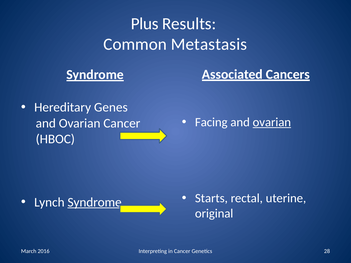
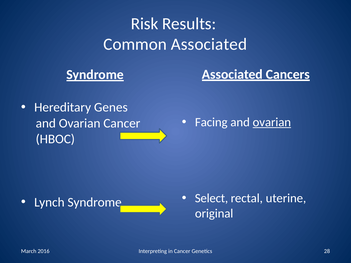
Plus: Plus -> Risk (145, 24)
Common Metastasis: Metastasis -> Associated (209, 44)
Starts: Starts -> Select (211, 198)
Syndrome underline: present -> none (95, 202)
